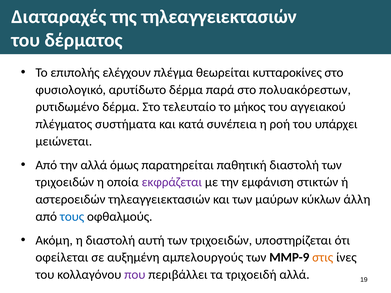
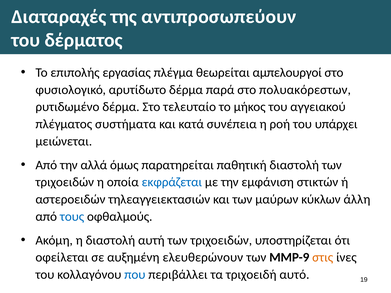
της τηλεαγγειεκτασιών: τηλεαγγειεκτασιών -> αντιπροσωπεύουν (219, 17)
ελέγχουν: ελέγχουν -> εργασίας (127, 73)
κυτταροκίνες: κυτταροκίνες -> αμπελουργοί (287, 73)
εκφράζεται colour: purple -> blue (172, 182)
αμπελουργούς: αμπελουργούς -> ελευθερώνουν (203, 258)
που colour: purple -> blue (135, 275)
τριχοειδή αλλά: αλλά -> αυτό (294, 275)
